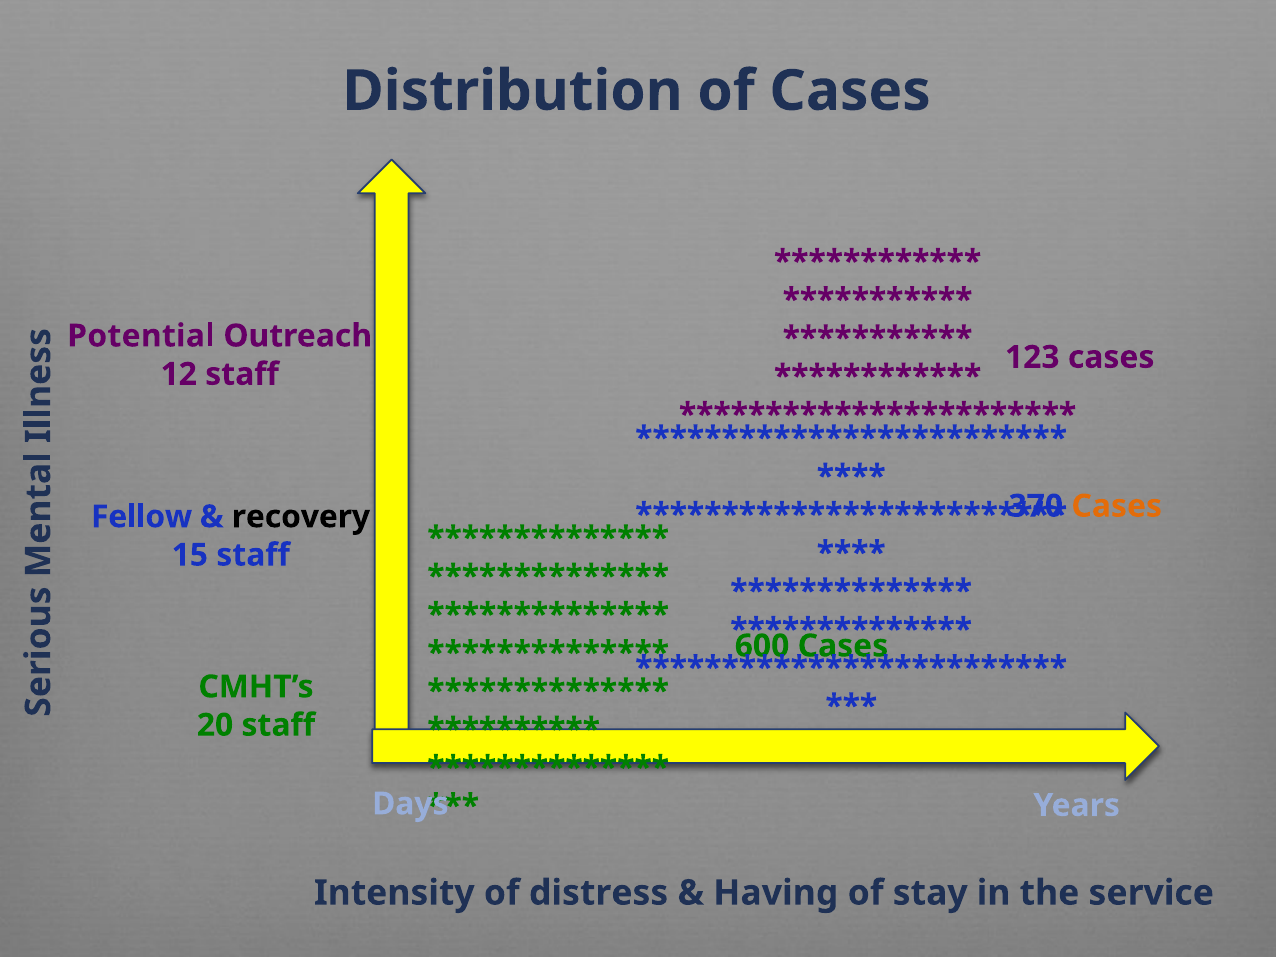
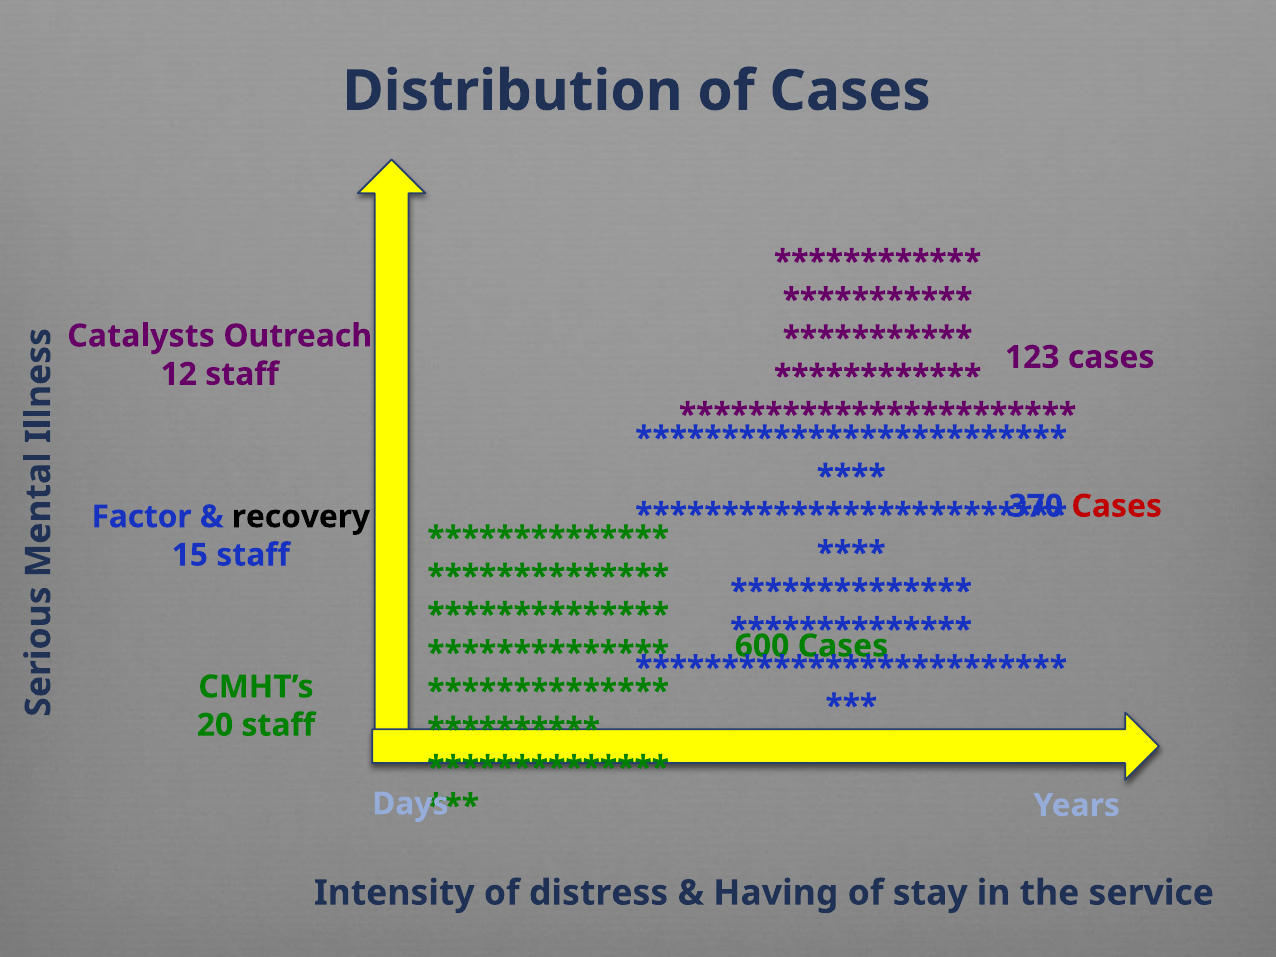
Potential: Potential -> Catalysts (141, 336)
Cases colour: orange -> red (1117, 506)
Fellow: Fellow -> Factor (142, 517)
